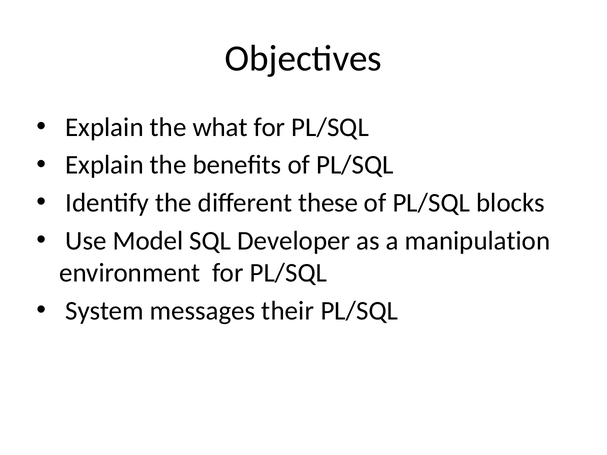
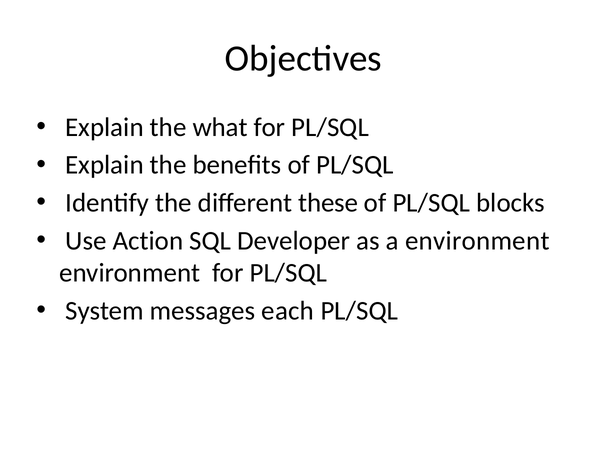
Model: Model -> Action (148, 241)
a manipulation: manipulation -> environment (477, 241)
their: their -> each (288, 311)
